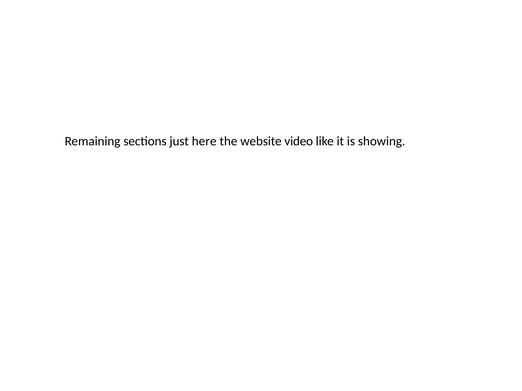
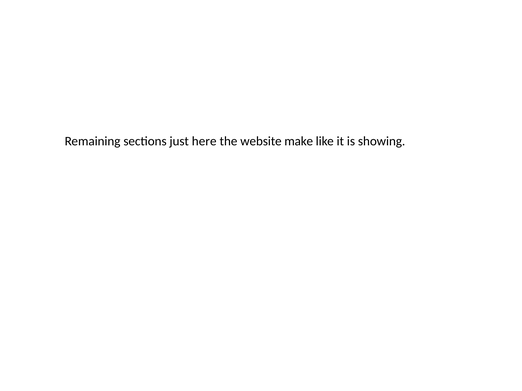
video: video -> make (299, 141)
